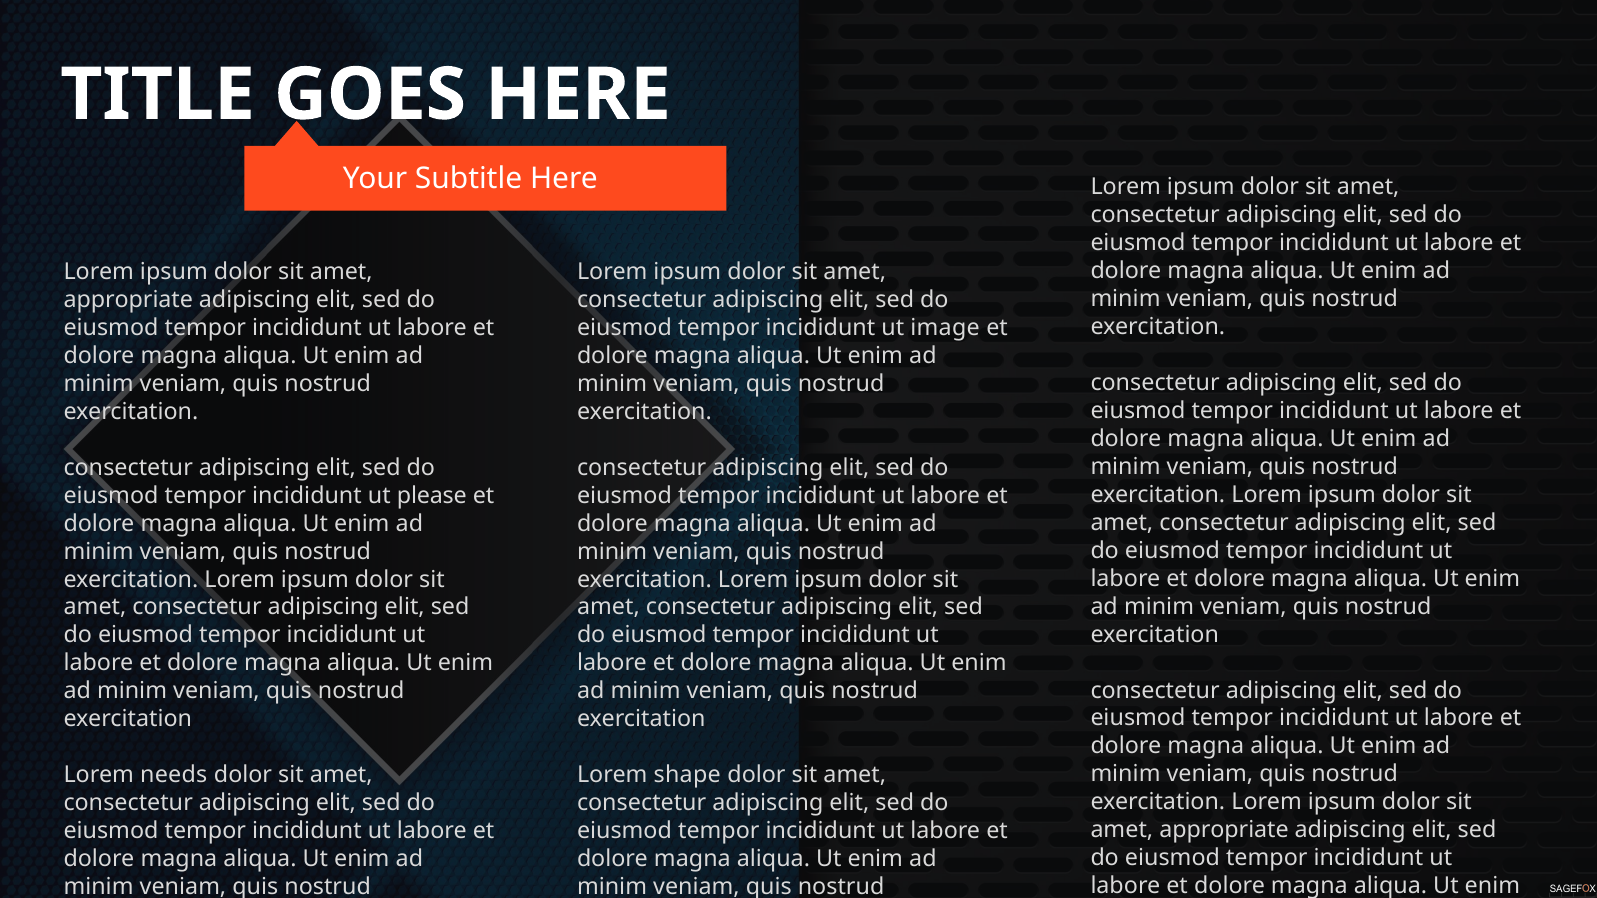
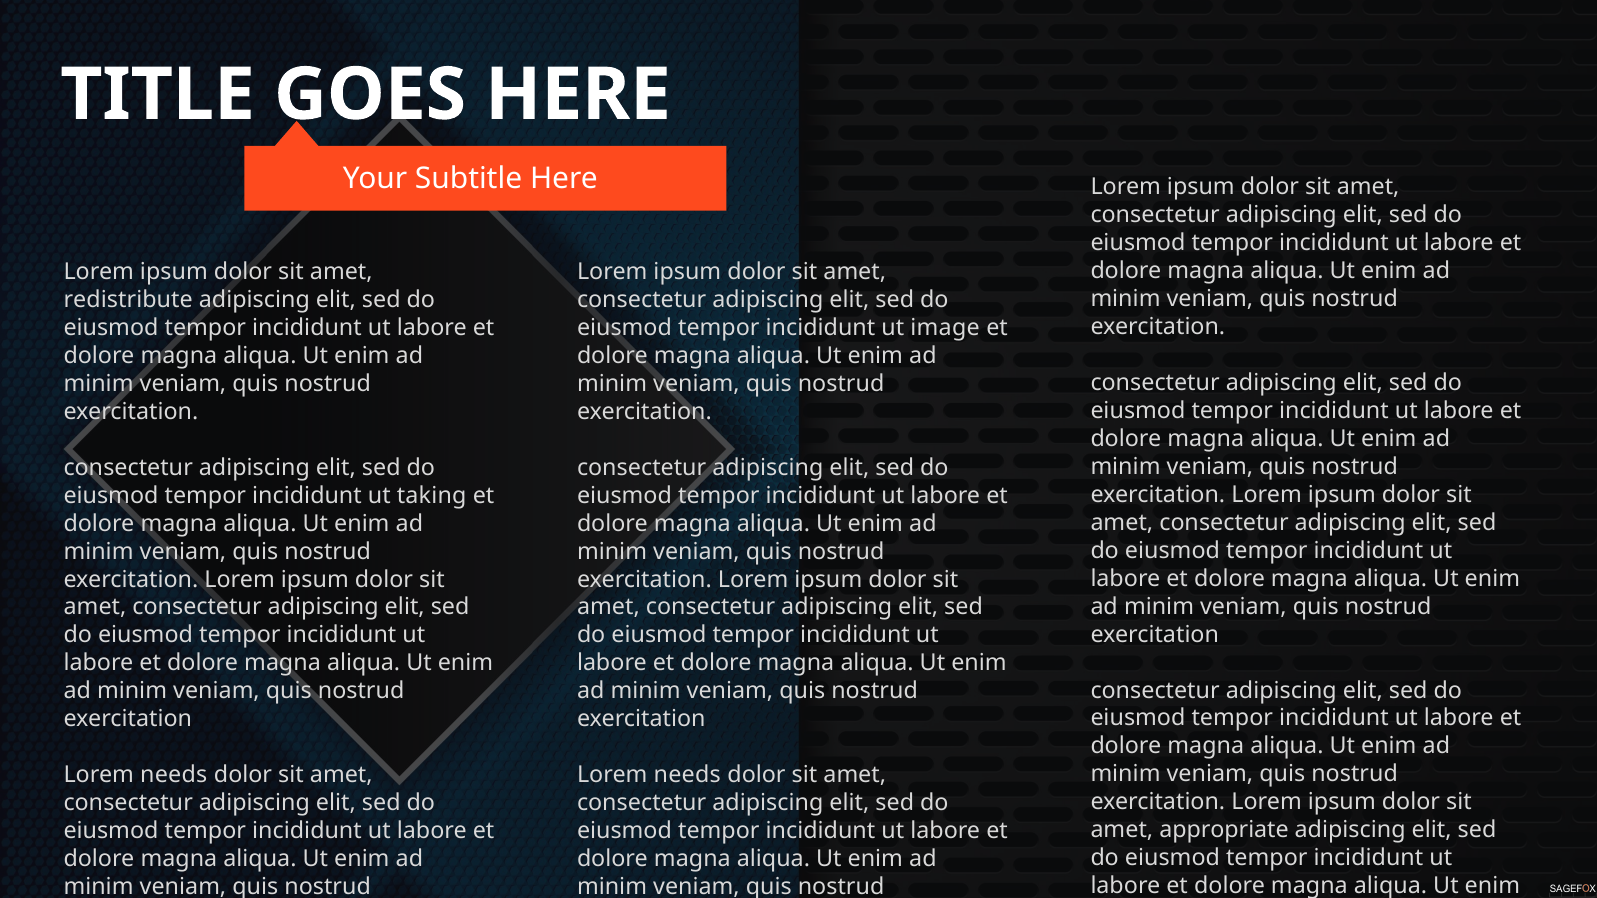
appropriate: appropriate -> redistribute (128, 300)
please: please -> taking (432, 496)
shape: shape -> needs (687, 775)
